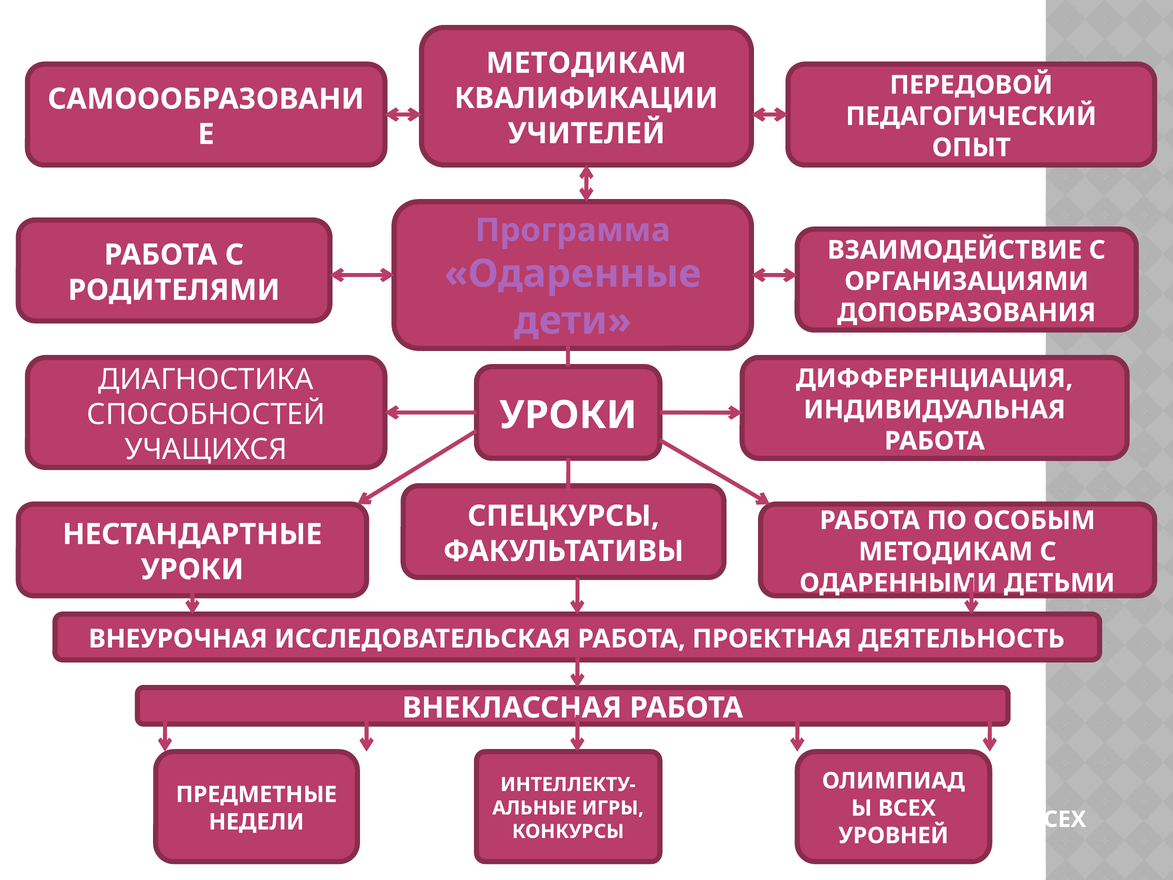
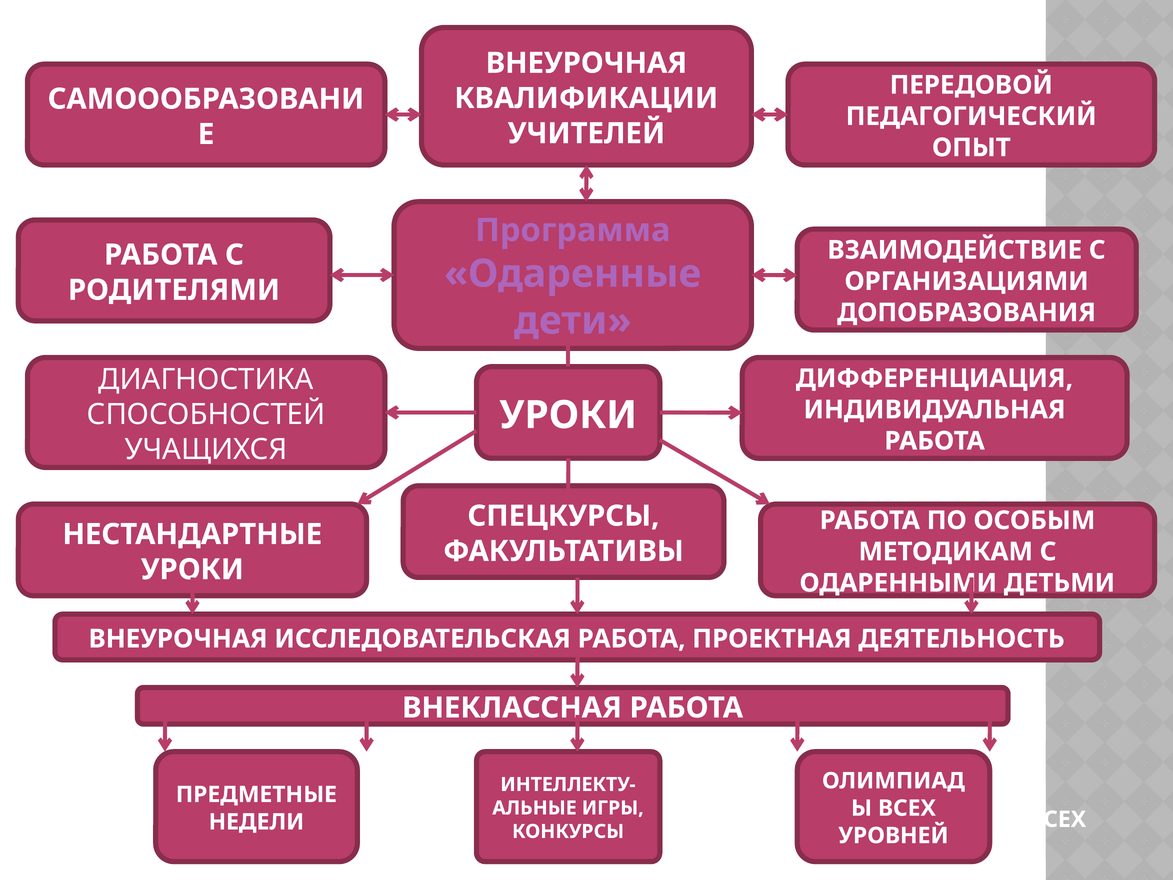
МЕТОДИКАМ: МЕТОДИКАМ -> ВНЕУРОЧНАЯ (586, 63)
